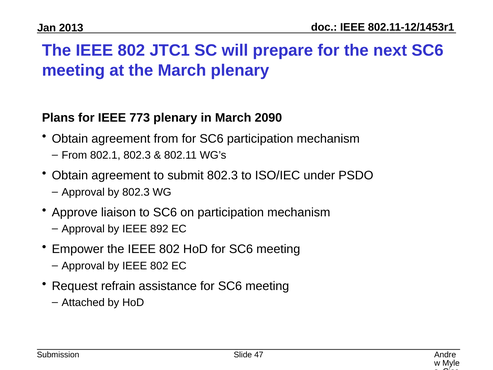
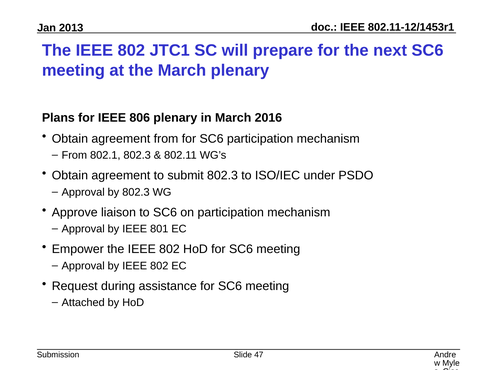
773: 773 -> 806 (140, 118)
2090: 2090 -> 2016 (268, 118)
892: 892 -> 801 (159, 229)
refrain: refrain -> during (118, 286)
